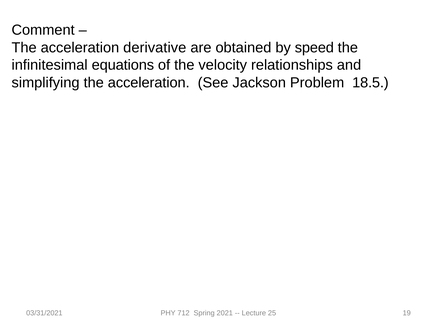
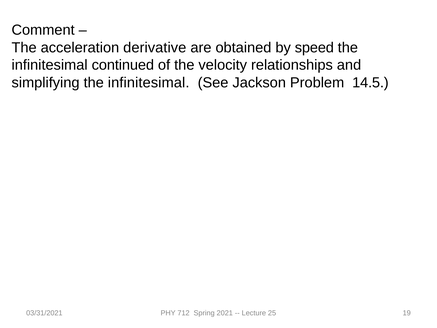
equations: equations -> continued (123, 65)
simplifying the acceleration: acceleration -> infinitesimal (149, 83)
18.5: 18.5 -> 14.5 (370, 83)
